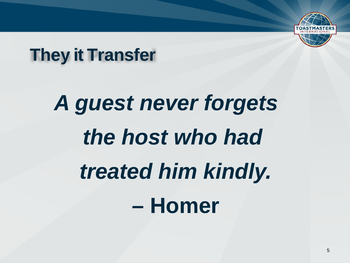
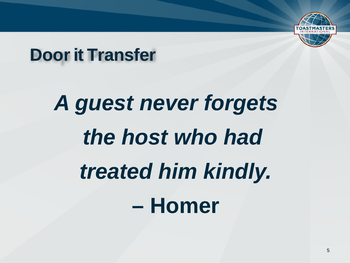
They: They -> Door (50, 55)
